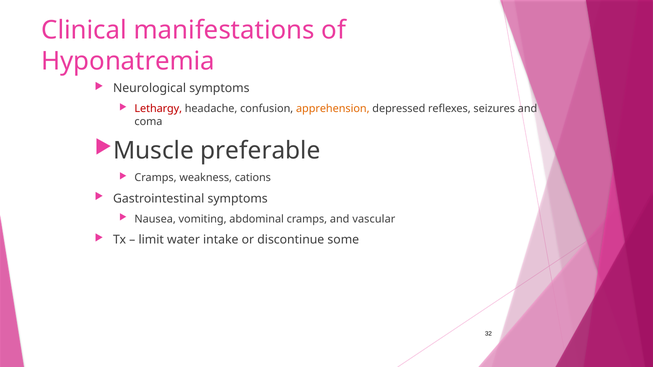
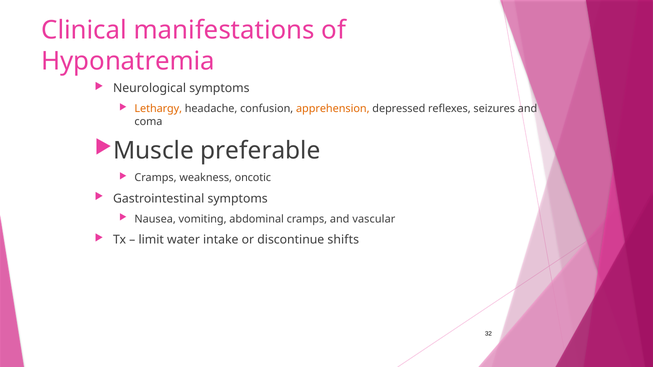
Lethargy colour: red -> orange (158, 109)
cations: cations -> oncotic (253, 178)
some: some -> shifts (343, 240)
